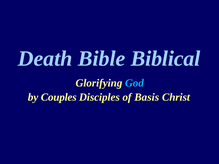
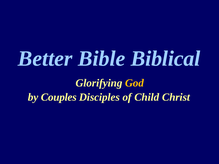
Death: Death -> Better (45, 59)
God colour: light blue -> yellow (134, 83)
Basis: Basis -> Child (147, 97)
